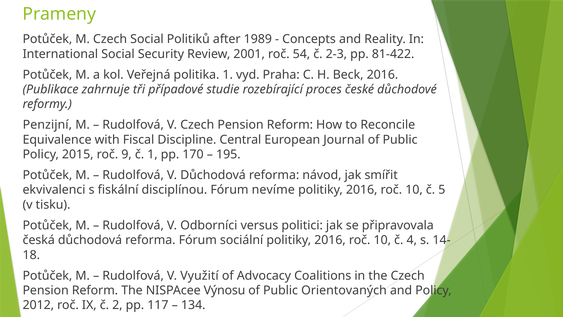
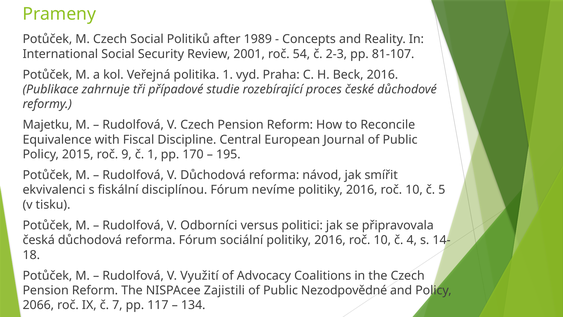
81-422: 81-422 -> 81-107 (393, 54)
Penzijní: Penzijní -> Majetku (47, 125)
Výnosu: Výnosu -> Zajistili (224, 290)
Orientovaných: Orientovaných -> Nezodpovědné (344, 290)
2012: 2012 -> 2066 (38, 305)
2: 2 -> 7 (117, 305)
